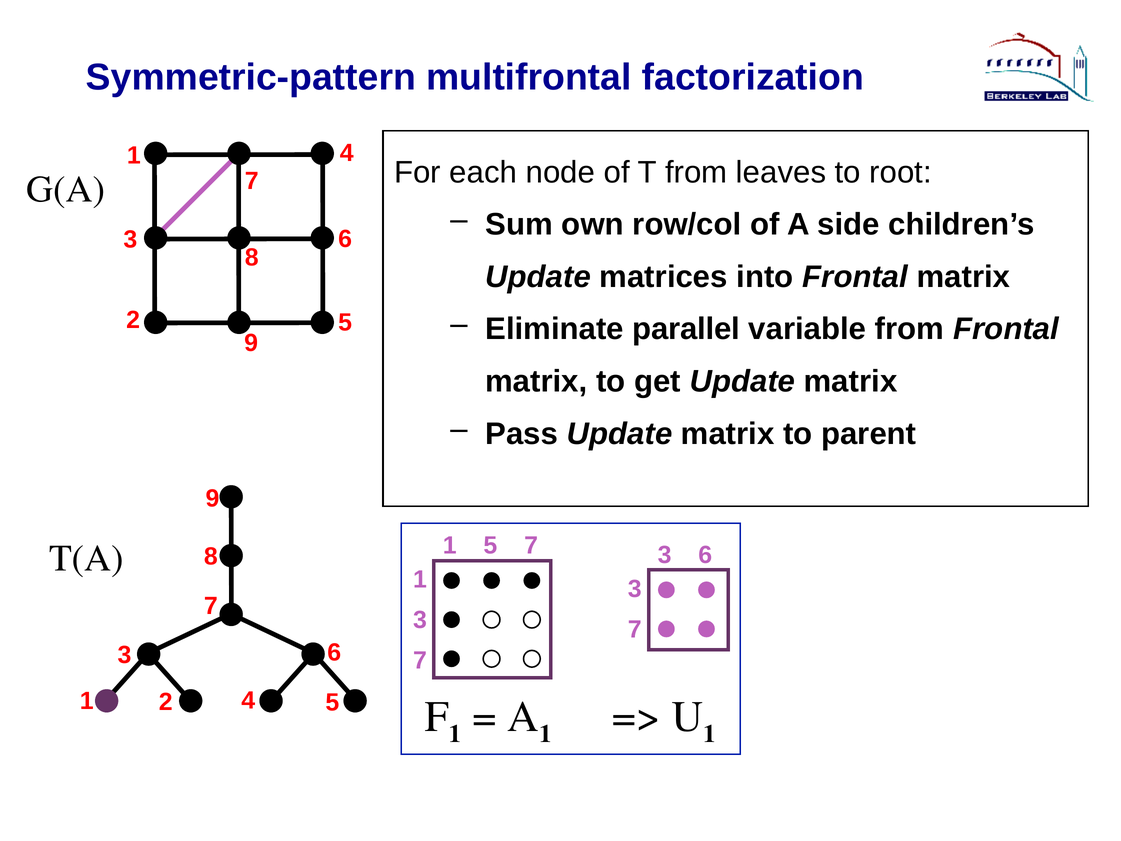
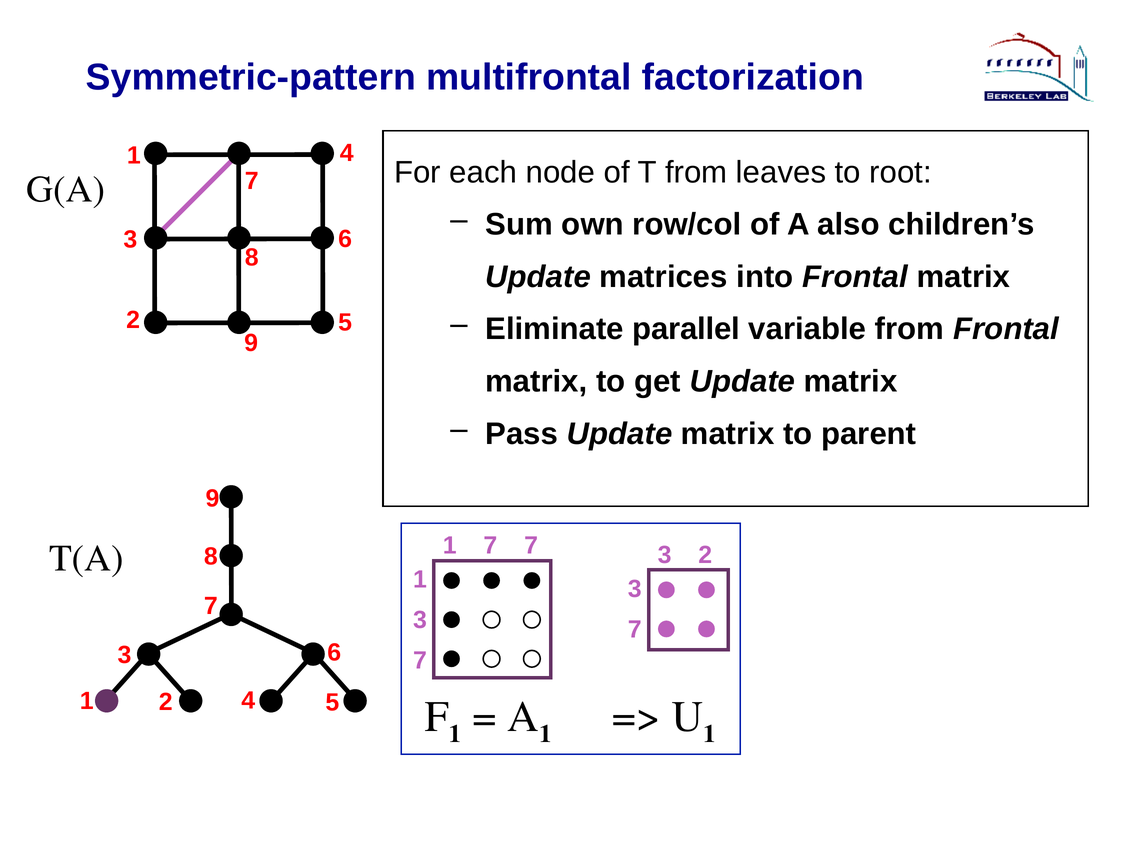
side: side -> also (848, 224)
1 5: 5 -> 7 (490, 545)
3 6: 6 -> 2 (705, 555)
